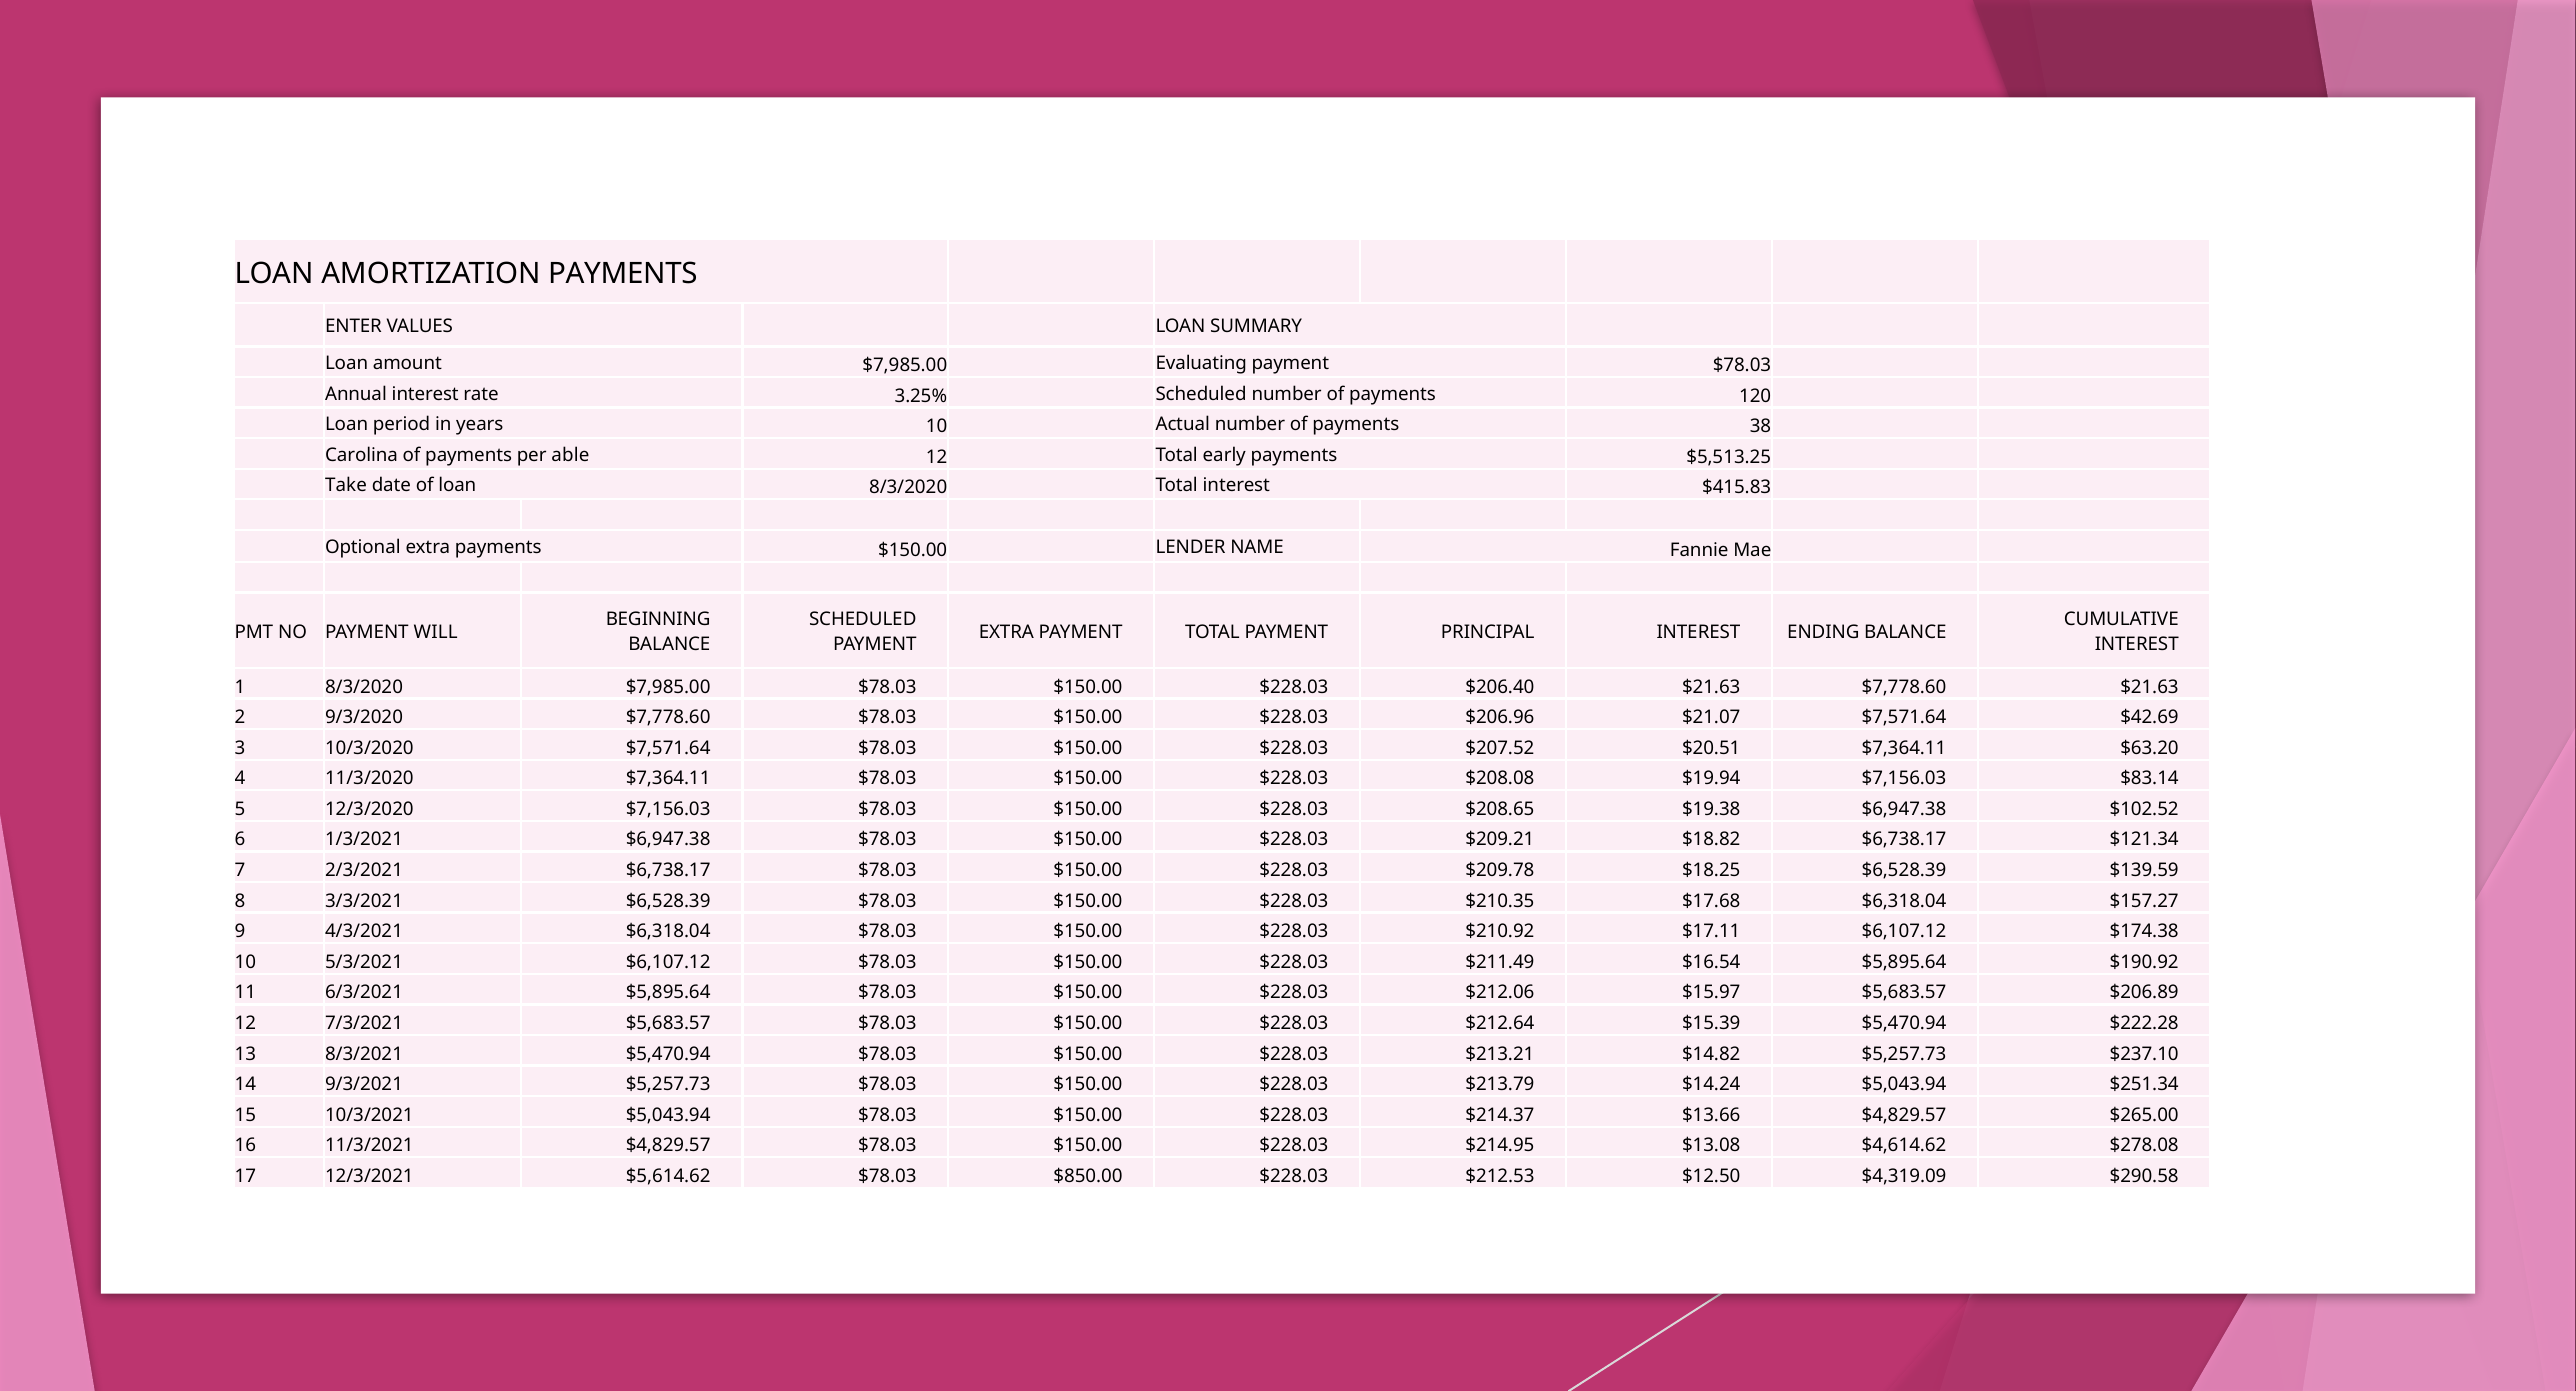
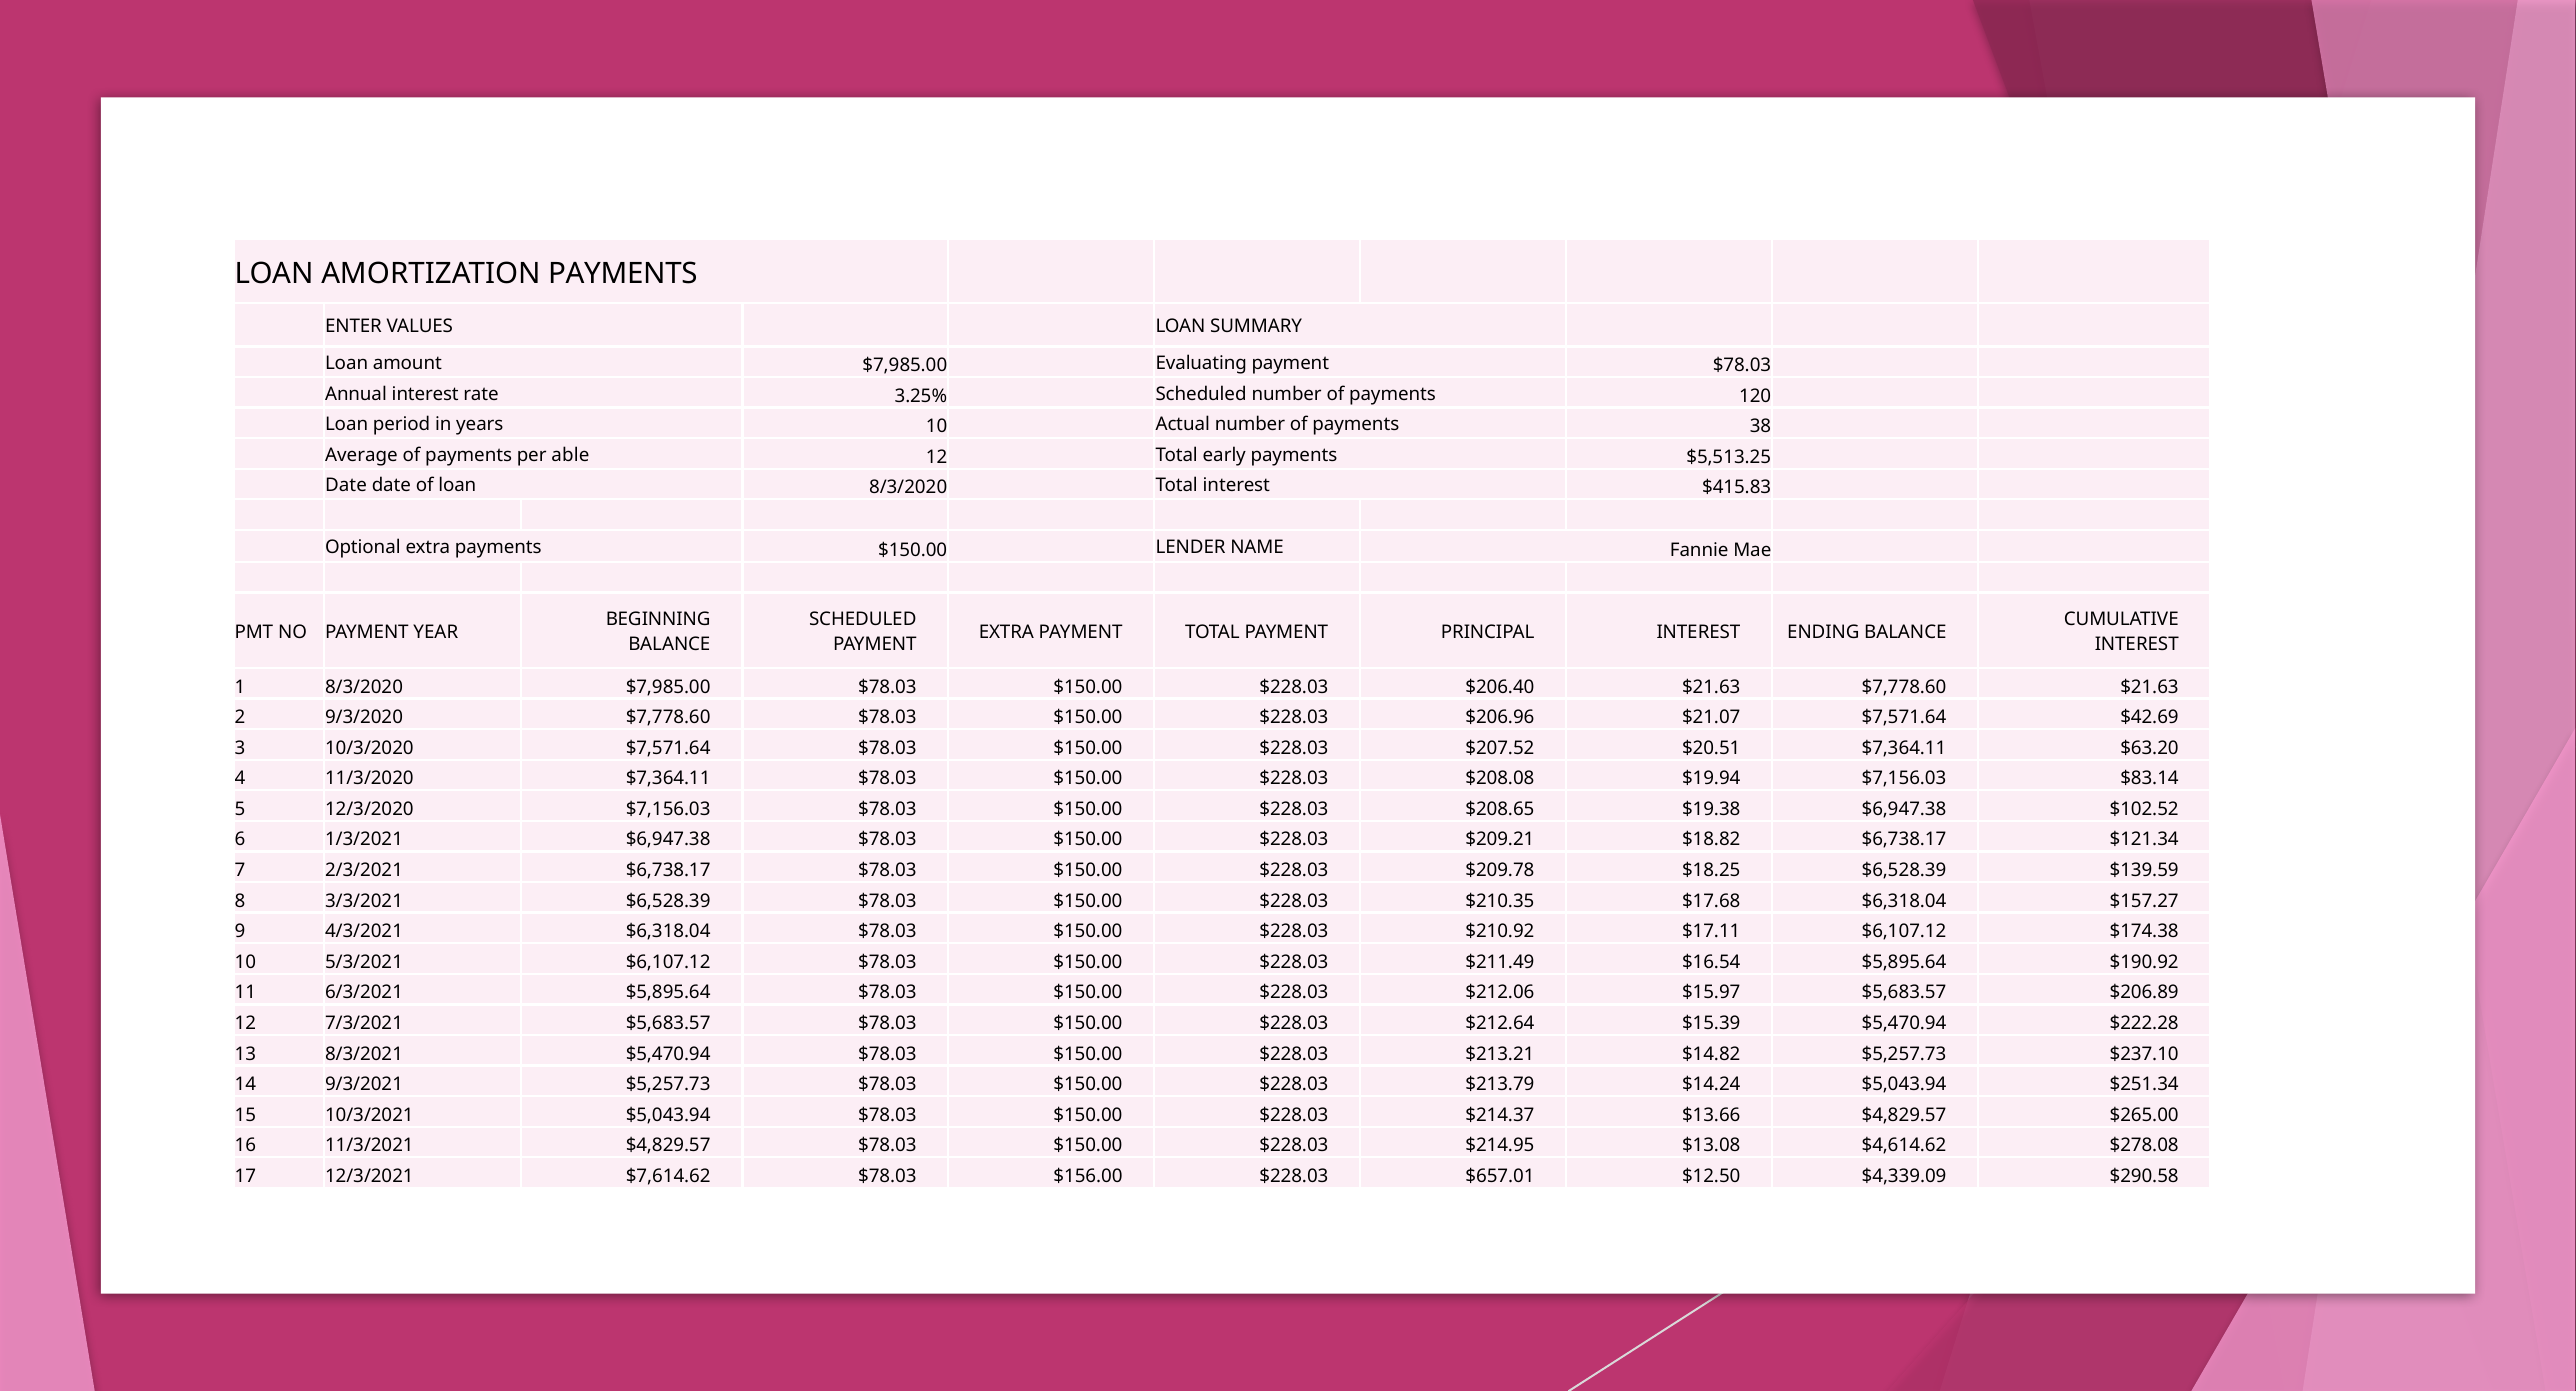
Carolina: Carolina -> Average (361, 455)
Take: Take -> Date (346, 486)
WILL: WILL -> YEAR (436, 632)
$5,614.62: $5,614.62 -> $7,614.62 (668, 1176)
$850.00: $850.00 -> $156.00 (1088, 1176)
$212.53: $212.53 -> $657.01 (1500, 1176)
$4,319.09: $4,319.09 -> $4,339.09 (1904, 1176)
